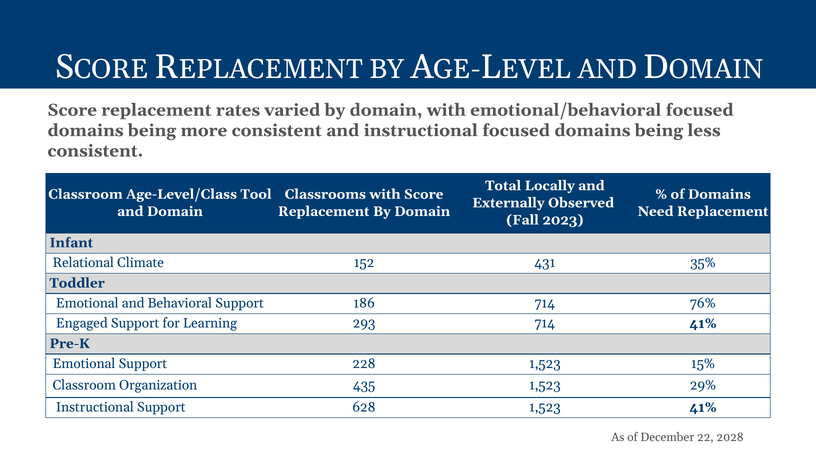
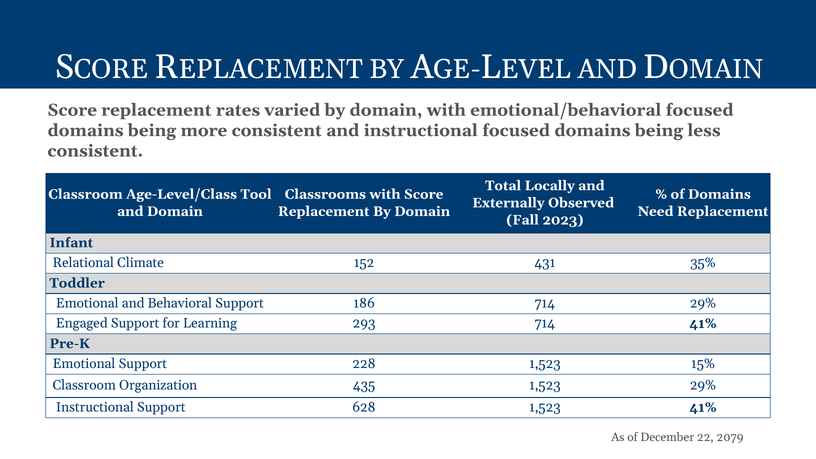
714 76%: 76% -> 29% (703, 303)
2028: 2028 -> 2079 (730, 437)
